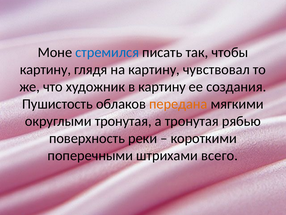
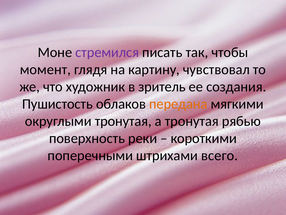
стремился colour: blue -> purple (107, 52)
картину: картину -> момент (45, 69)
в картину: картину -> зритель (162, 87)
